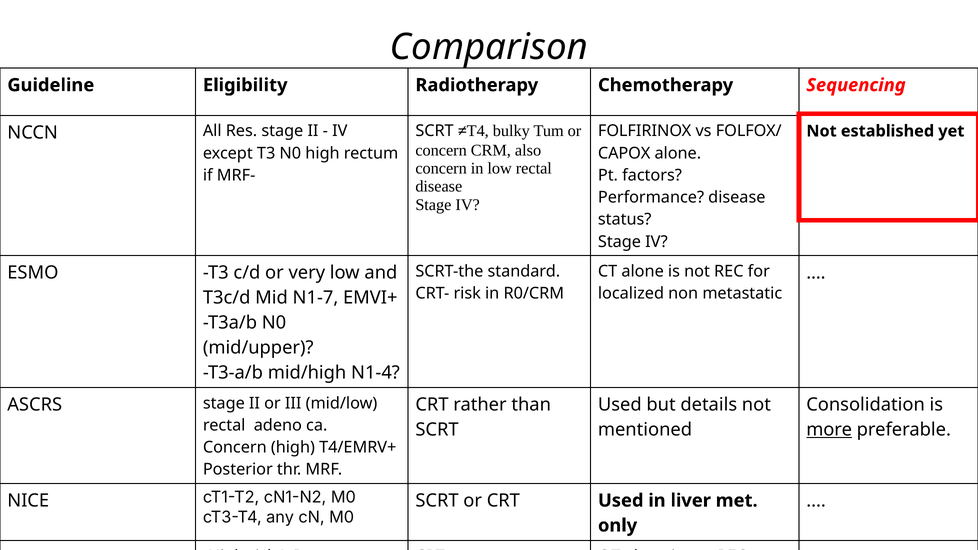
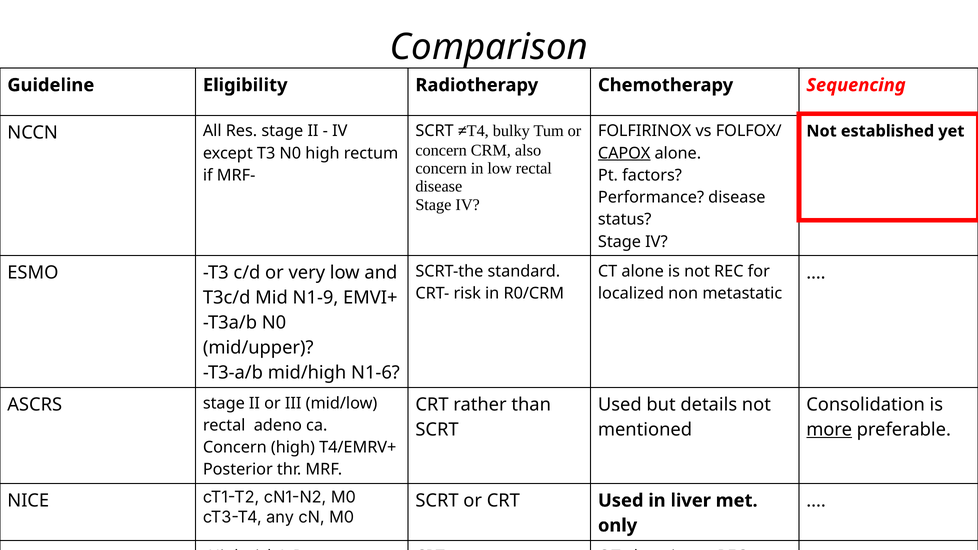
CAPOX underline: none -> present (624, 153)
N1-7: N1-7 -> N1-9 (315, 298)
N1-4: N1-4 -> N1-6 (375, 373)
